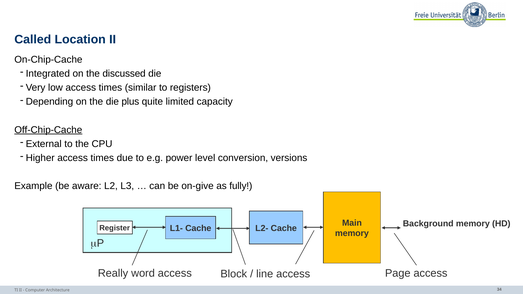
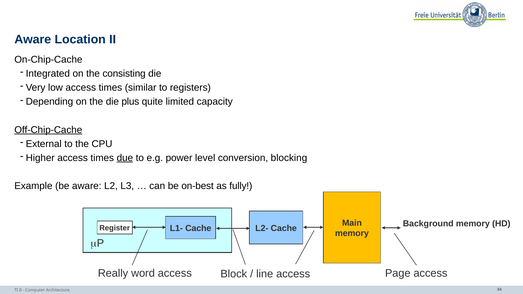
Called: Called -> Aware (33, 40)
discussed: discussed -> consisting (124, 74)
due underline: none -> present (125, 158)
versions: versions -> blocking (289, 158)
on-give: on-give -> on-best (198, 186)
